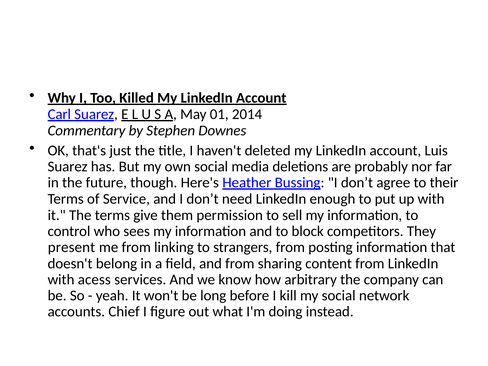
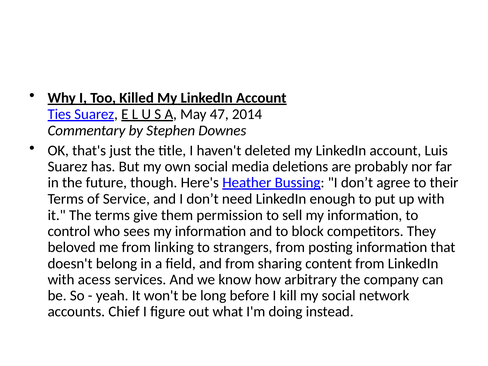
Carl: Carl -> Ties (59, 114)
01: 01 -> 47 (219, 114)
present: present -> beloved (72, 247)
